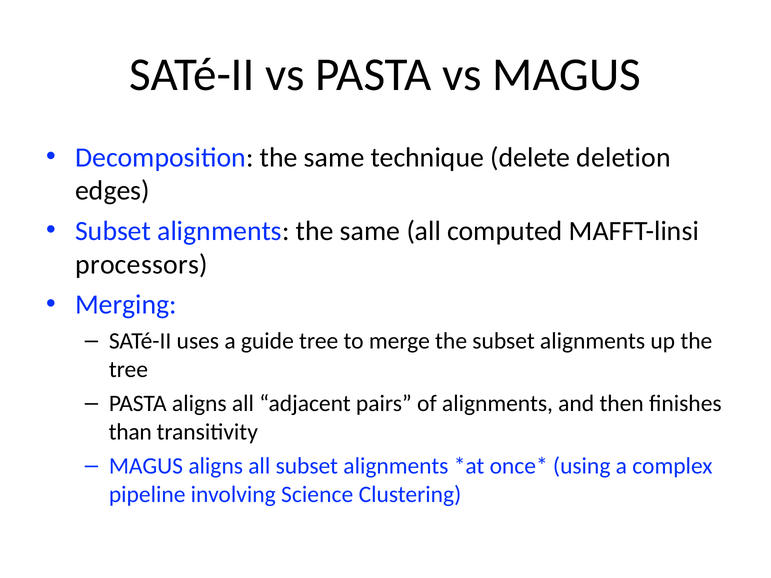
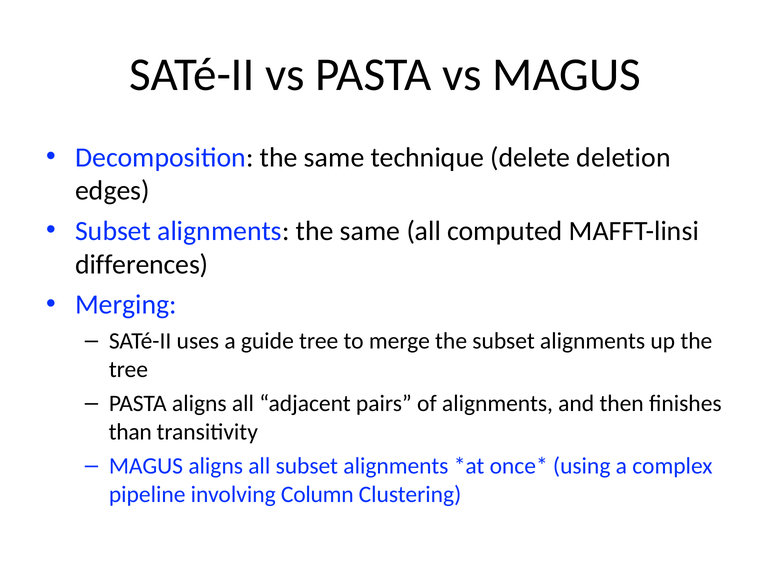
processors: processors -> differences (142, 264)
Science: Science -> Column (317, 495)
